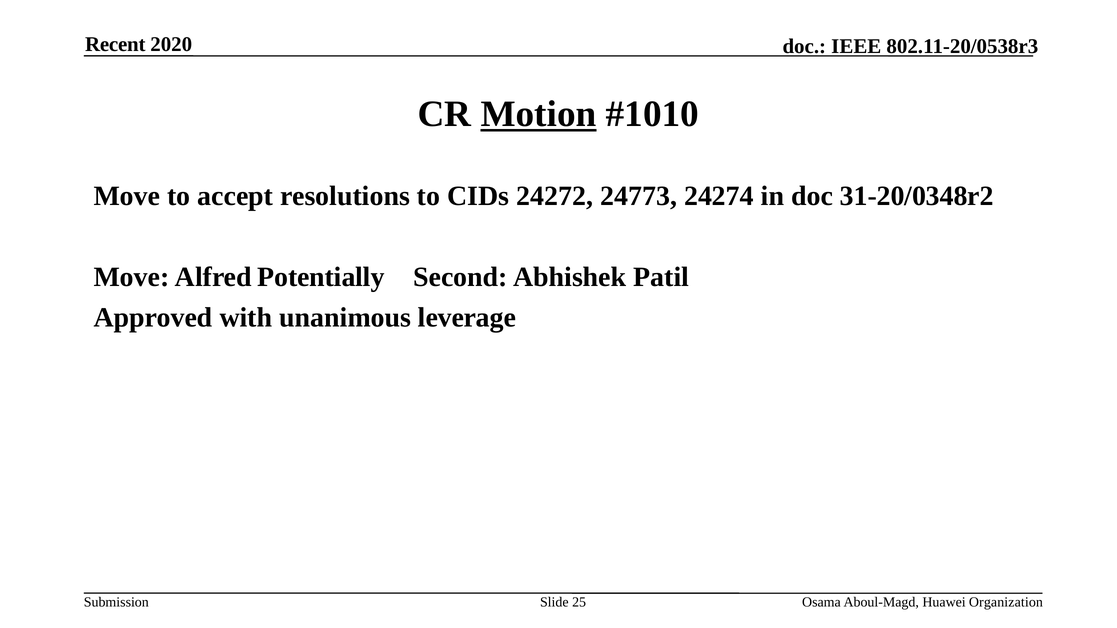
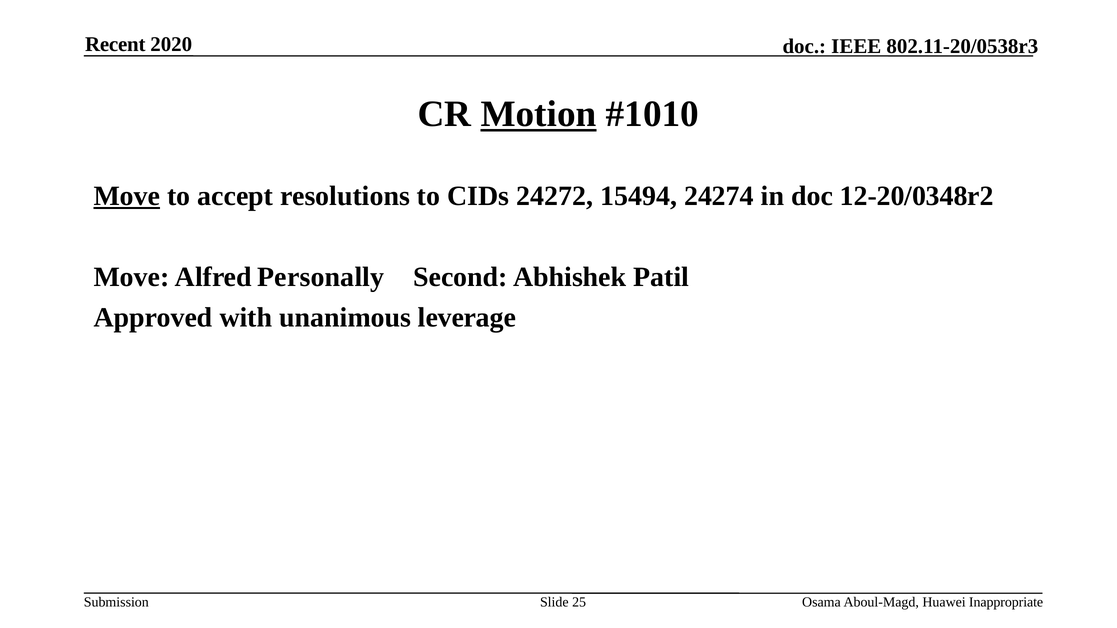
Move underline: none -> present (127, 196)
24773: 24773 -> 15494 (639, 196)
31-20/0348r2: 31-20/0348r2 -> 12-20/0348r2 (917, 196)
Potentially: Potentially -> Personally (321, 277)
Organization: Organization -> Inappropriate (1006, 603)
